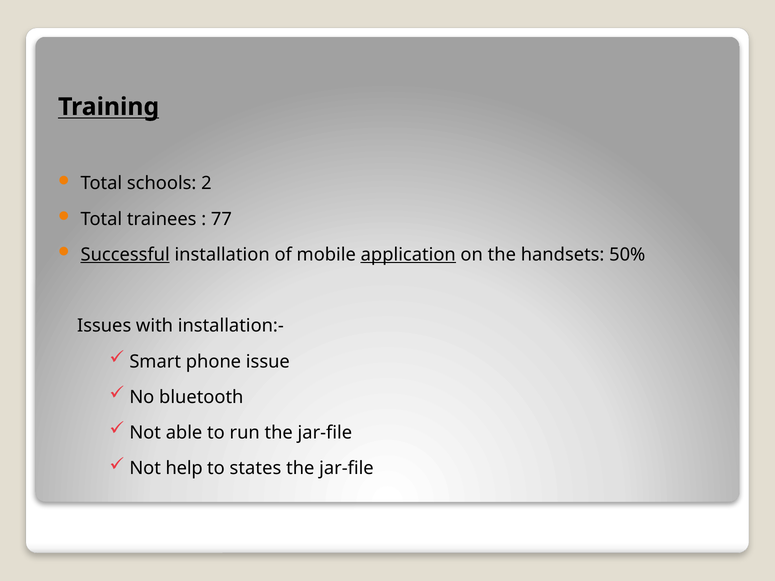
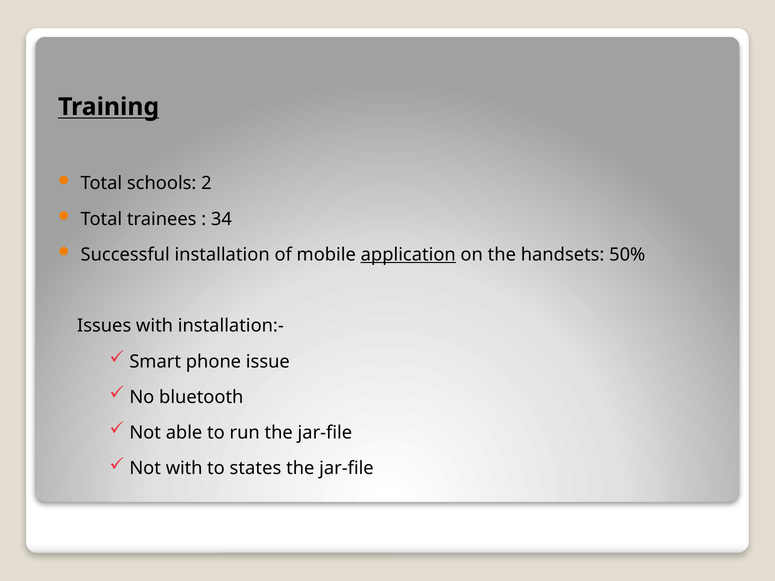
77: 77 -> 34 (221, 219)
Successful underline: present -> none (125, 255)
Not help: help -> with (184, 469)
